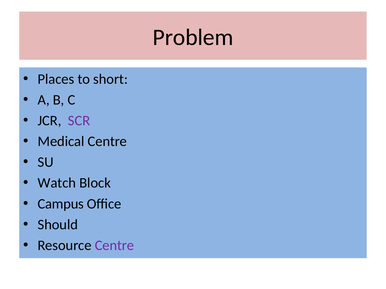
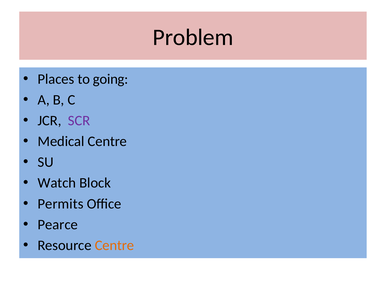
short: short -> going (111, 79)
Campus: Campus -> Permits (61, 204)
Should: Should -> Pearce (58, 225)
Centre colour: purple -> orange (114, 246)
